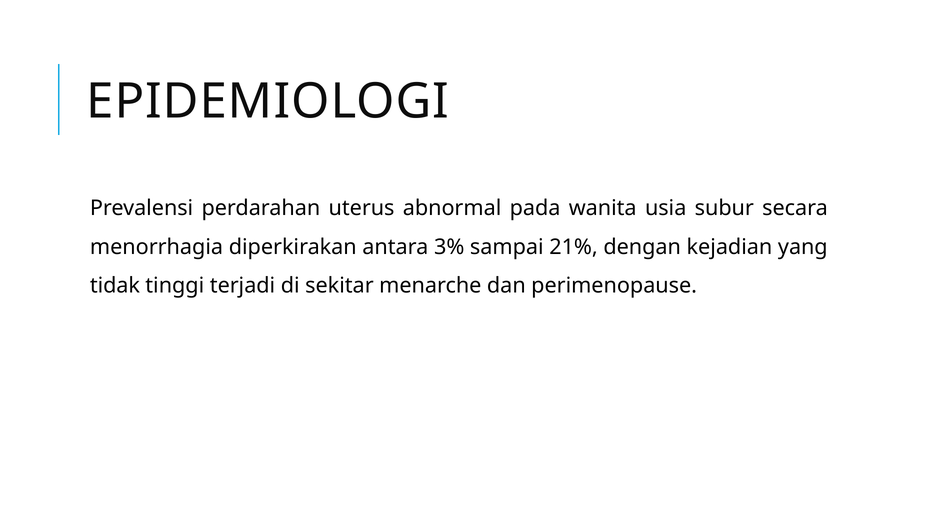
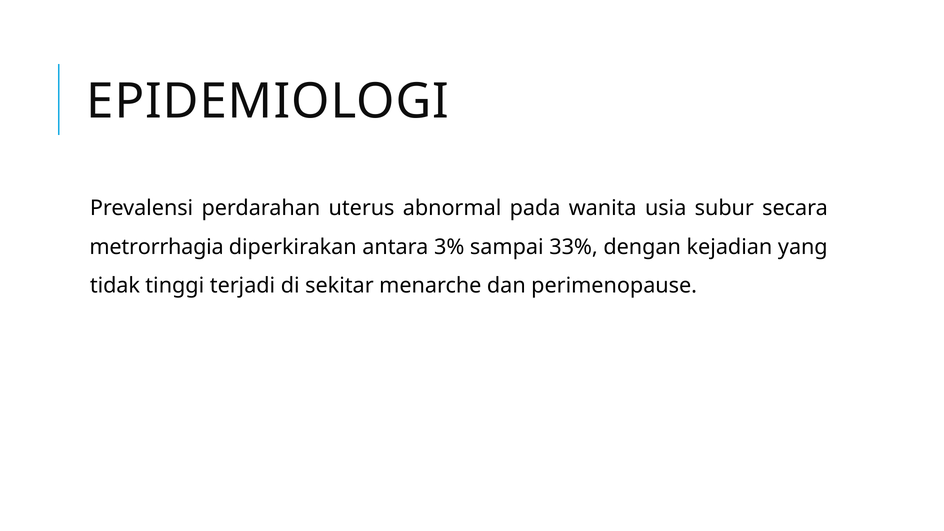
menorrhagia: menorrhagia -> metrorrhagia (157, 247)
21%: 21% -> 33% (574, 247)
